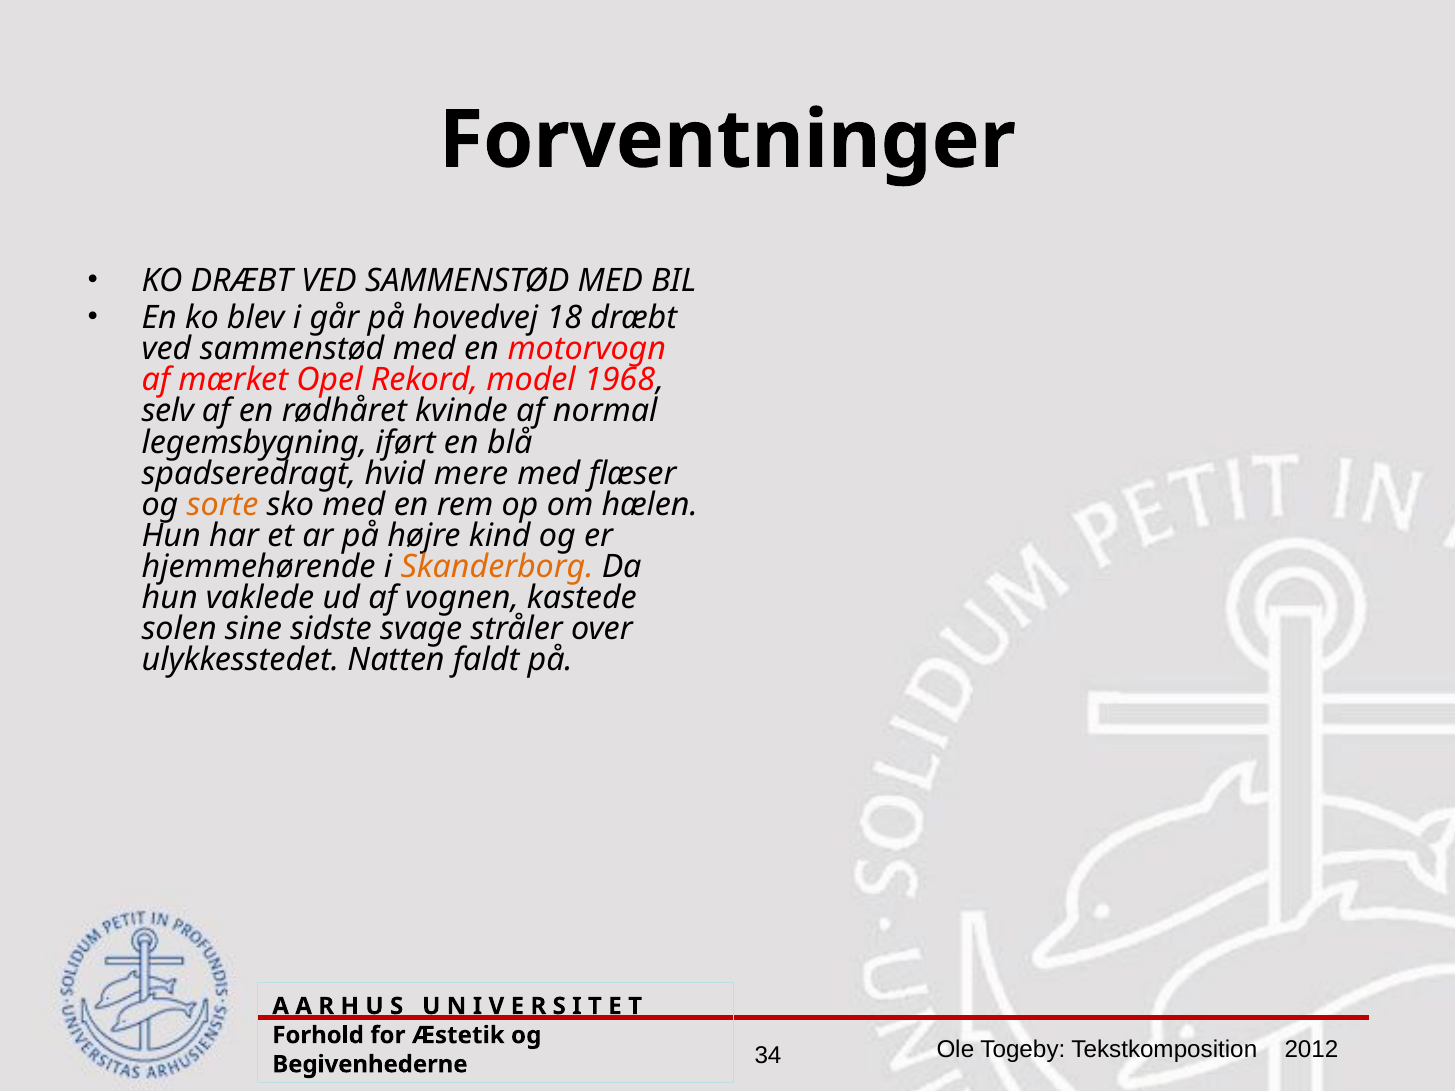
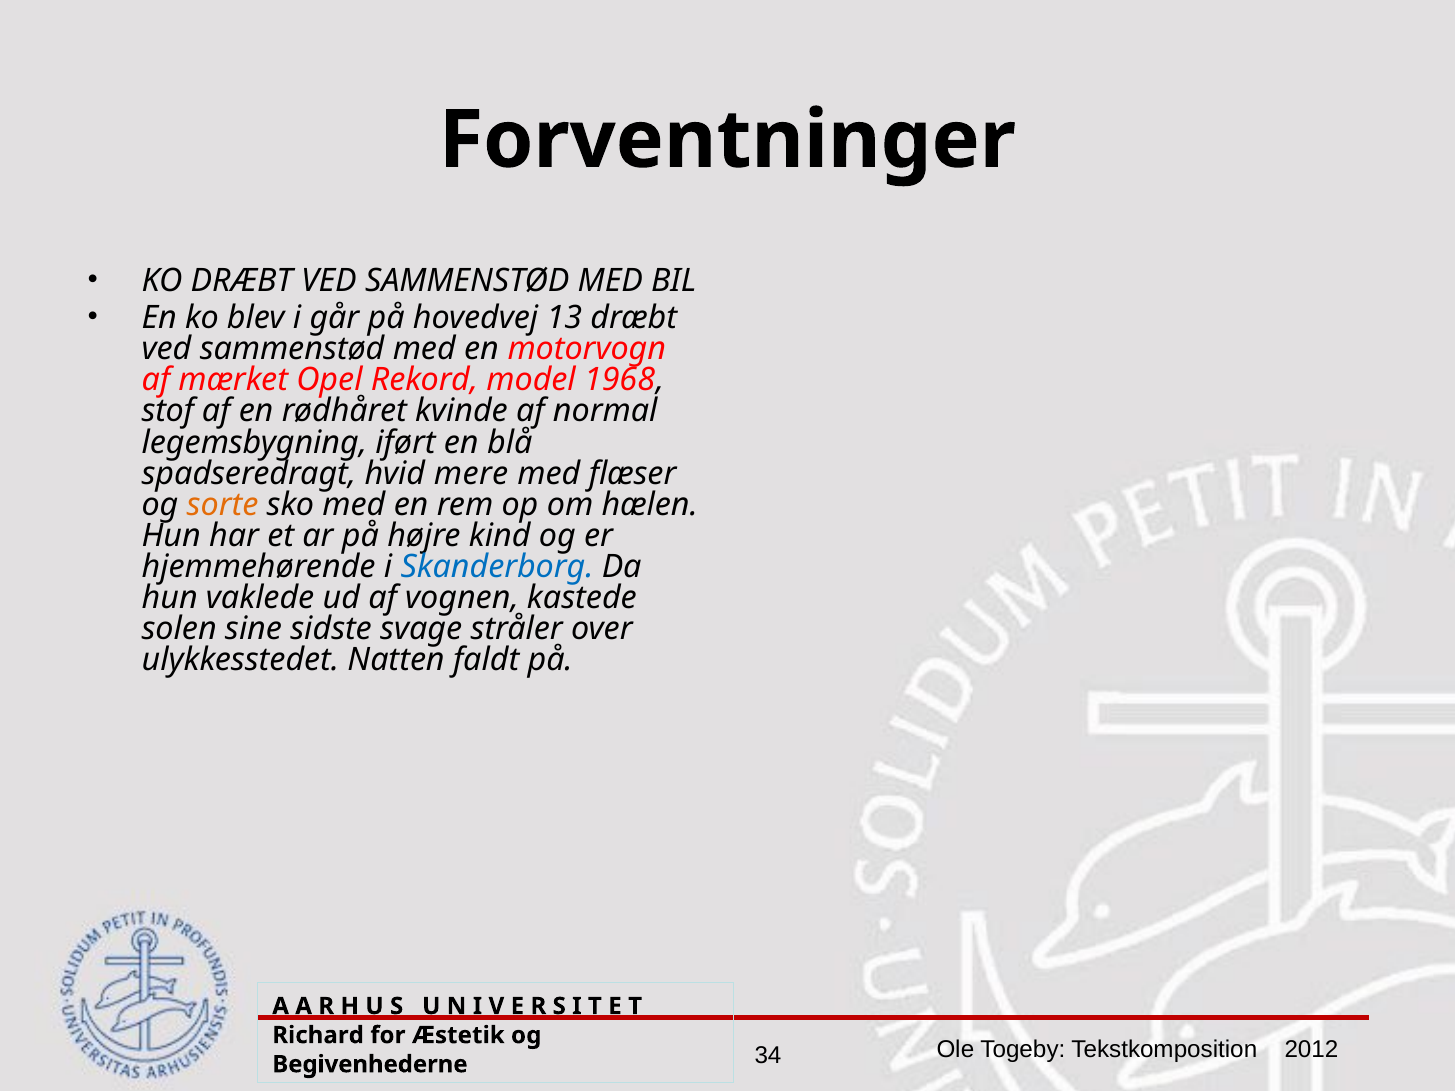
18: 18 -> 13 (564, 318)
selv: selv -> stof (168, 411)
Skanderborg colour: orange -> blue (497, 567)
Forhold: Forhold -> Richard (318, 1035)
